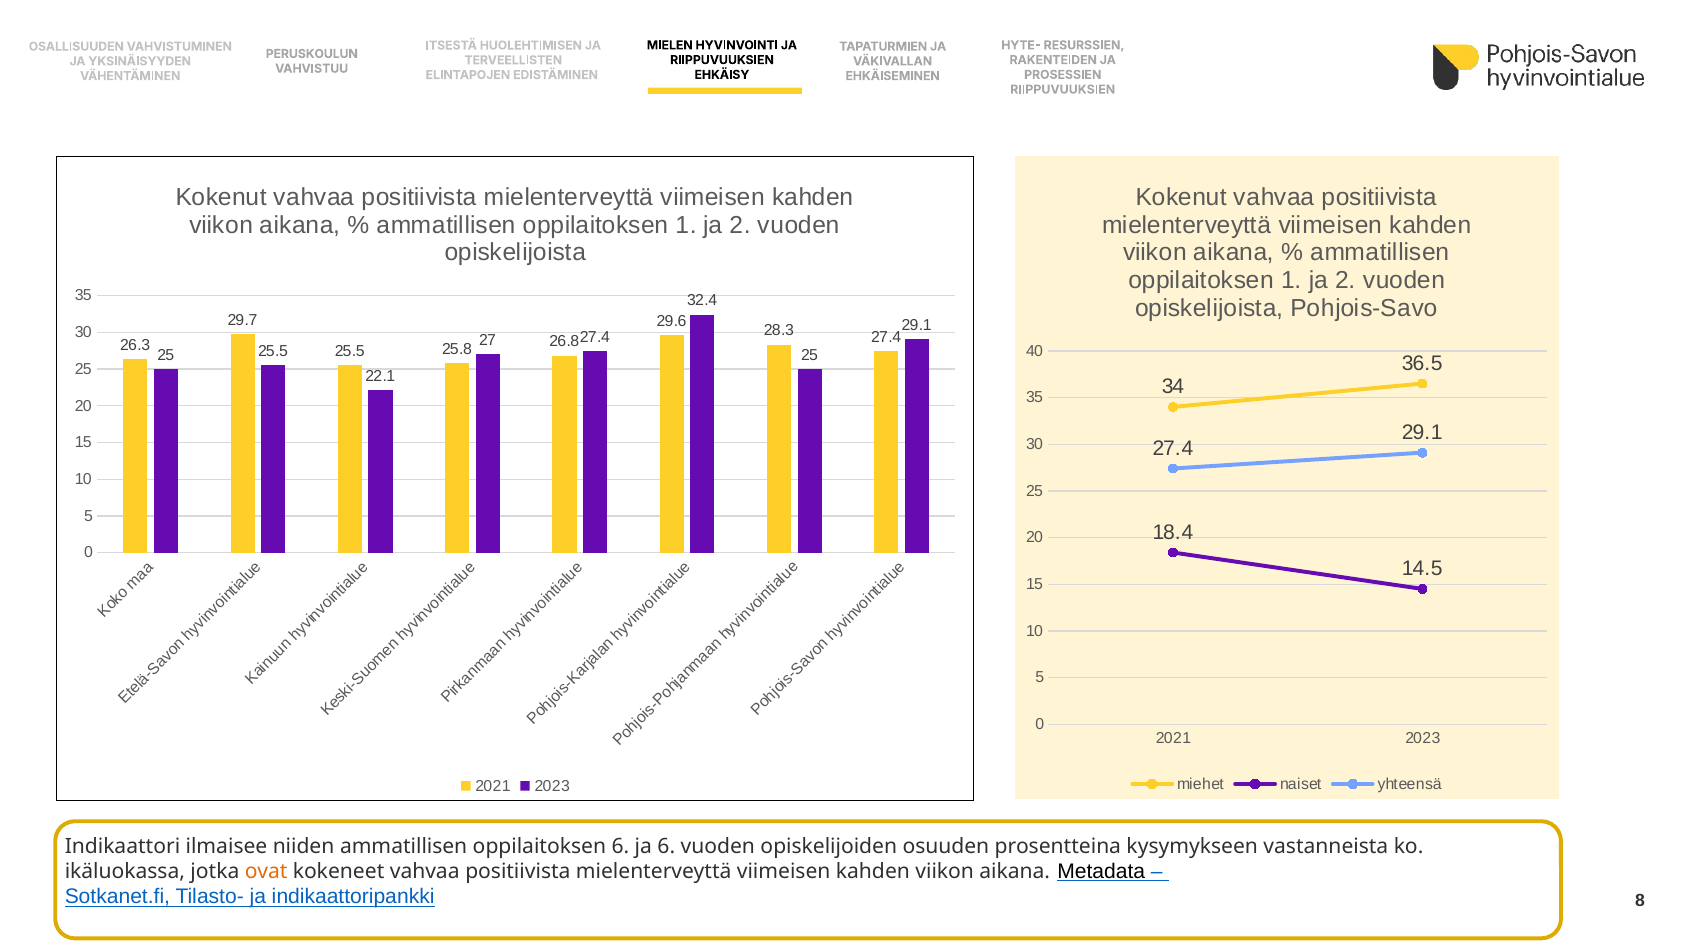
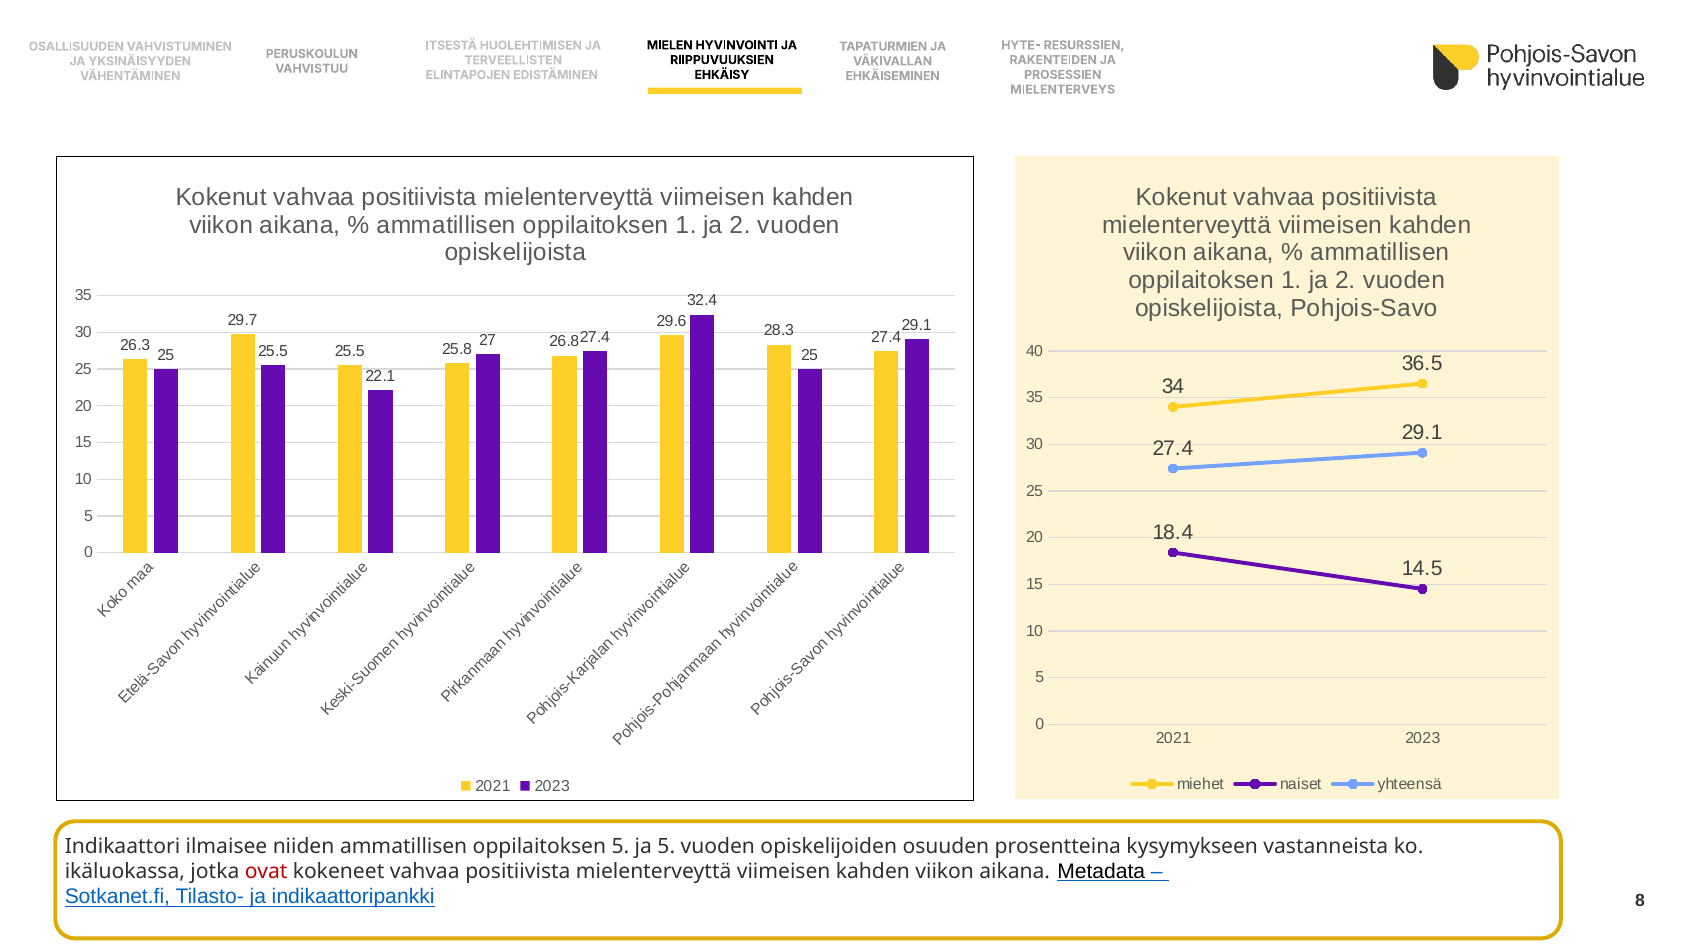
RIIPPUVUUKSIEN: RIIPPUVUUKSIEN -> MIELENTERVEYS (1063, 90)
oppilaitoksen 6: 6 -> 5 (620, 847)
ja 6: 6 -> 5 (666, 847)
ovat colour: orange -> red (266, 872)
